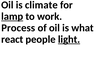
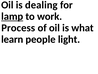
climate: climate -> dealing (41, 5)
react: react -> learn (12, 39)
light underline: present -> none (69, 39)
